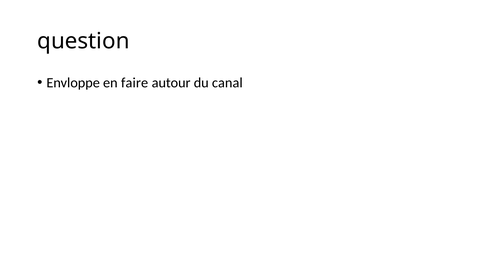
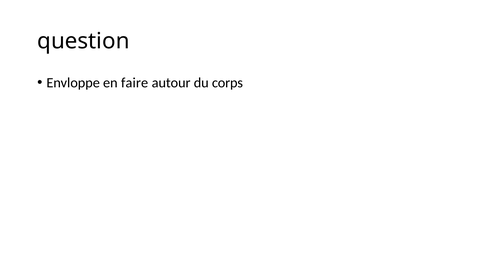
canal: canal -> corps (227, 83)
